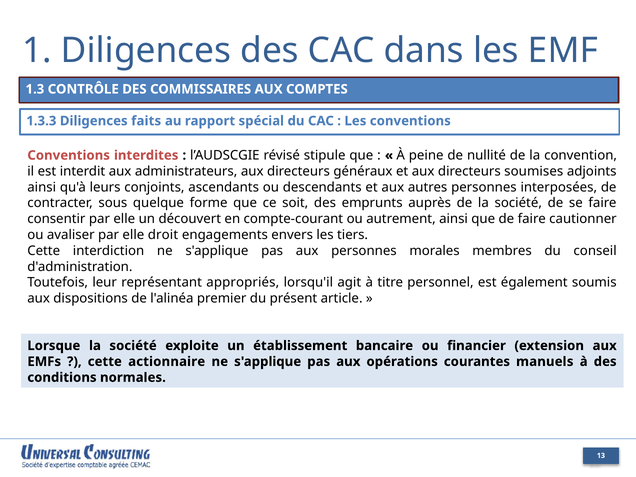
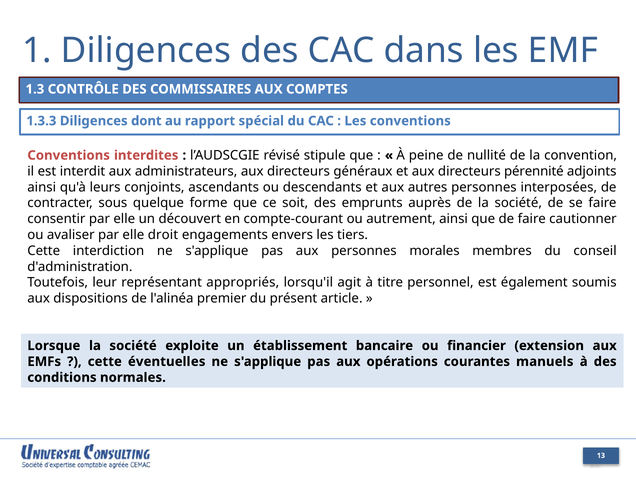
faits: faits -> dont (146, 121)
soumises: soumises -> pérennité (534, 171)
actionnaire: actionnaire -> éventuelles (167, 362)
